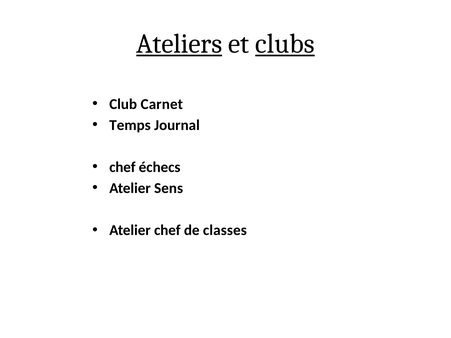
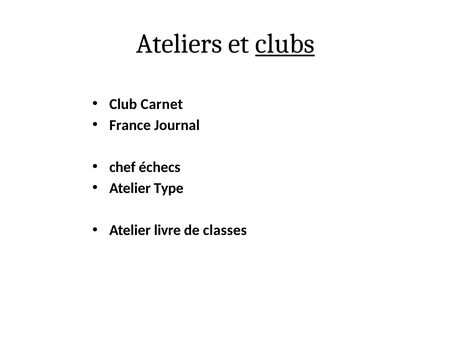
Ateliers underline: present -> none (179, 44)
Temps: Temps -> France (130, 125)
Sens: Sens -> Type (169, 188)
Atelier chef: chef -> livre (167, 230)
